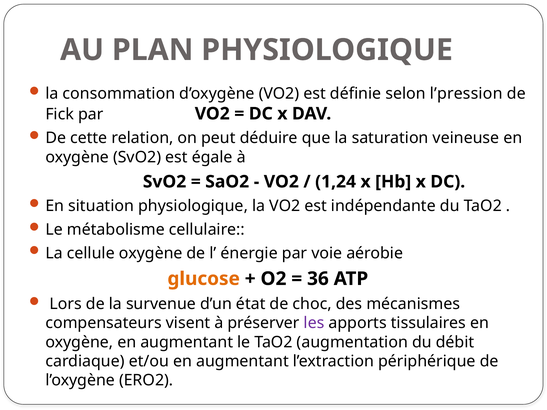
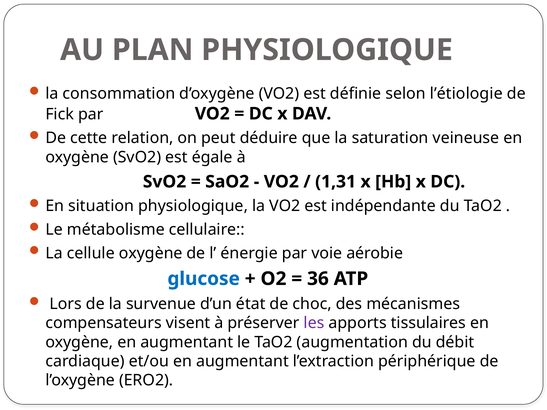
l’pression: l’pression -> l’étiologie (466, 94)
1,24: 1,24 -> 1,31 (336, 182)
glucose colour: orange -> blue (204, 279)
